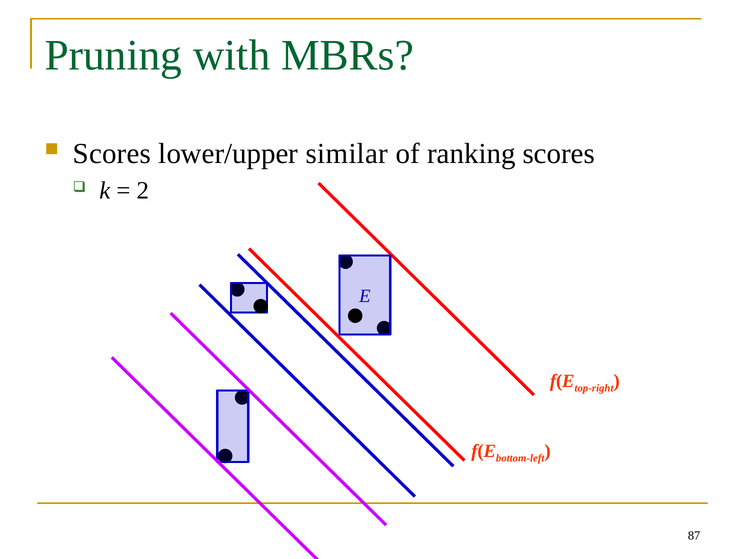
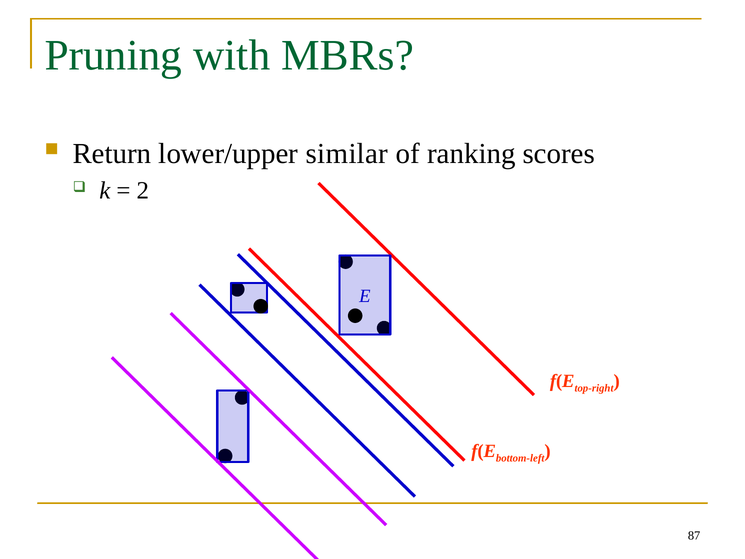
Scores: Scores -> Return (112, 153)
